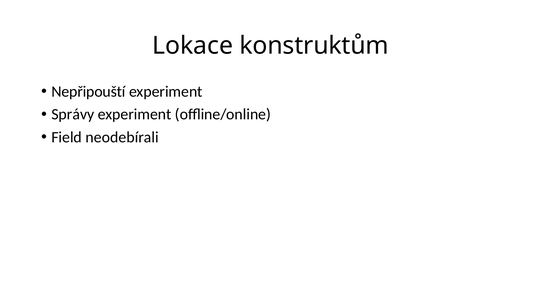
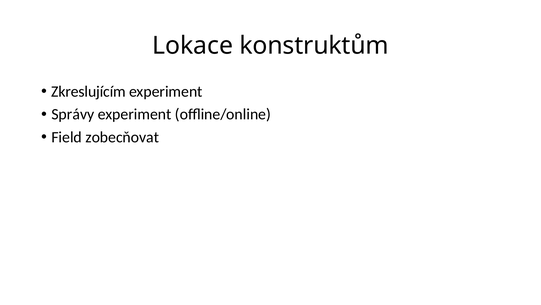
Nepřipouští: Nepřipouští -> Zkreslujícím (89, 91)
neodebírali: neodebírali -> zobecňovat (122, 137)
